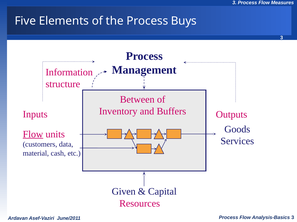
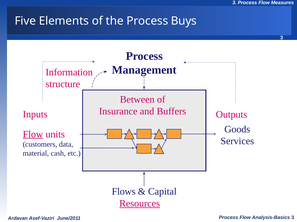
Inventory: Inventory -> Insurance (118, 112)
Given: Given -> Flows (124, 192)
Resources underline: none -> present (140, 204)
